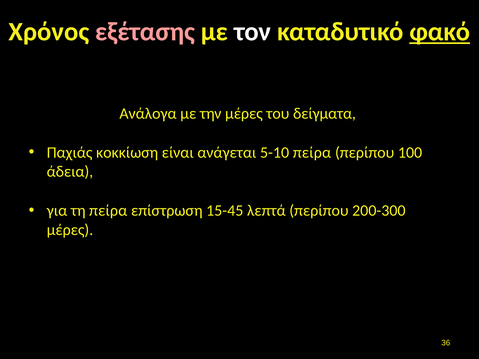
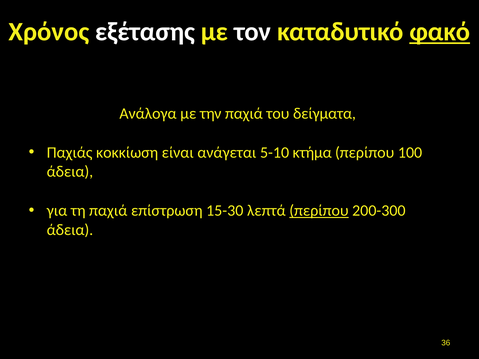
εξέτασης colour: pink -> white (145, 32)
την μέρες: μέρες -> παχιά (244, 113)
5-10 πείρα: πείρα -> κτήμα (312, 153)
τη πείρα: πείρα -> παχιά (108, 211)
15-45: 15-45 -> 15-30 (225, 211)
περίπου underline: none -> present (319, 211)
μέρες: μέρες -> άδεια (70, 230)
